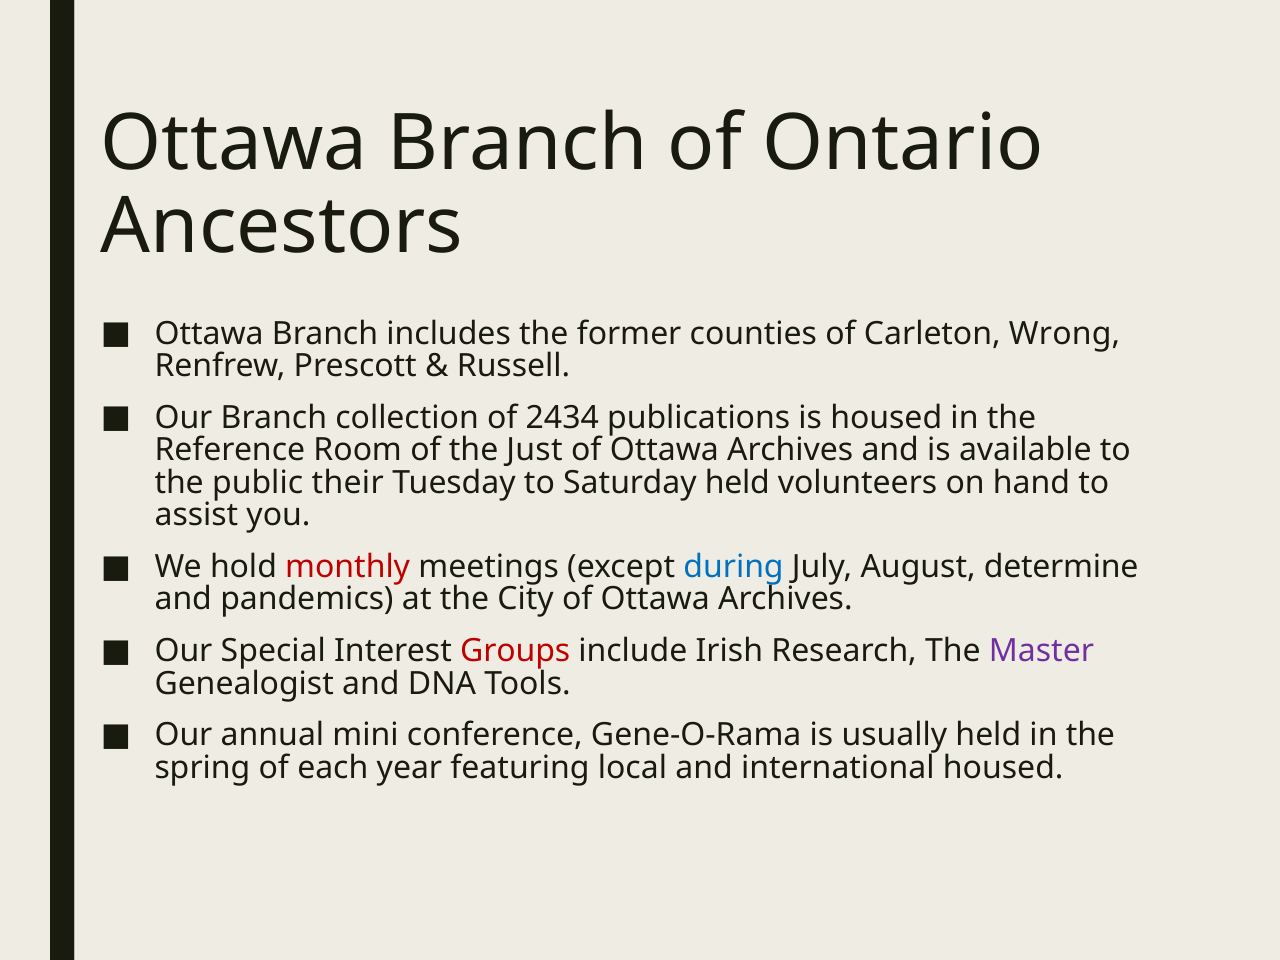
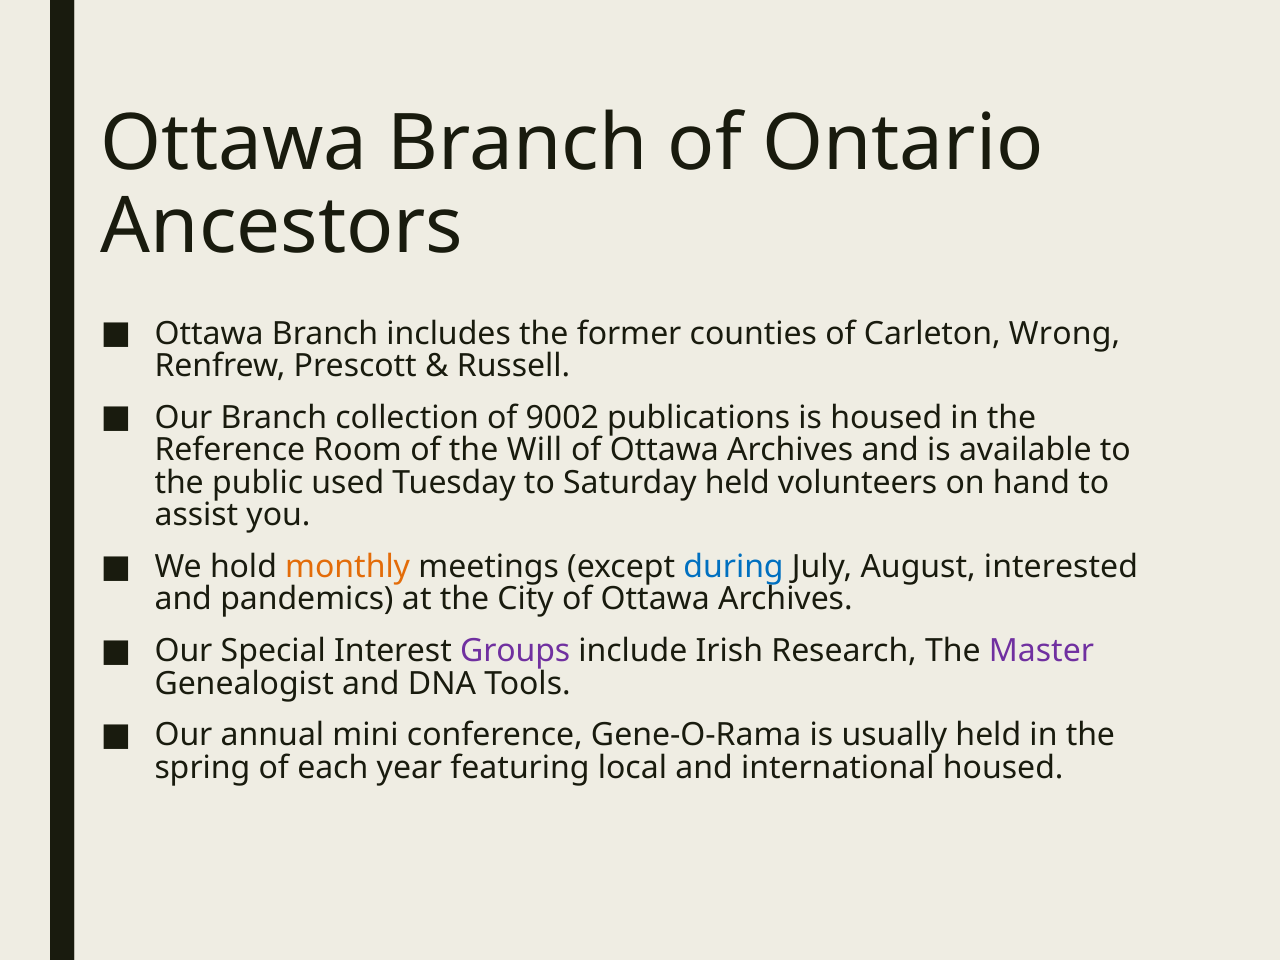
2434: 2434 -> 9002 (562, 418)
Just: Just -> Will (535, 450)
their: their -> used (348, 483)
monthly colour: red -> orange (348, 567)
determine: determine -> interested (1061, 567)
Groups colour: red -> purple (515, 651)
